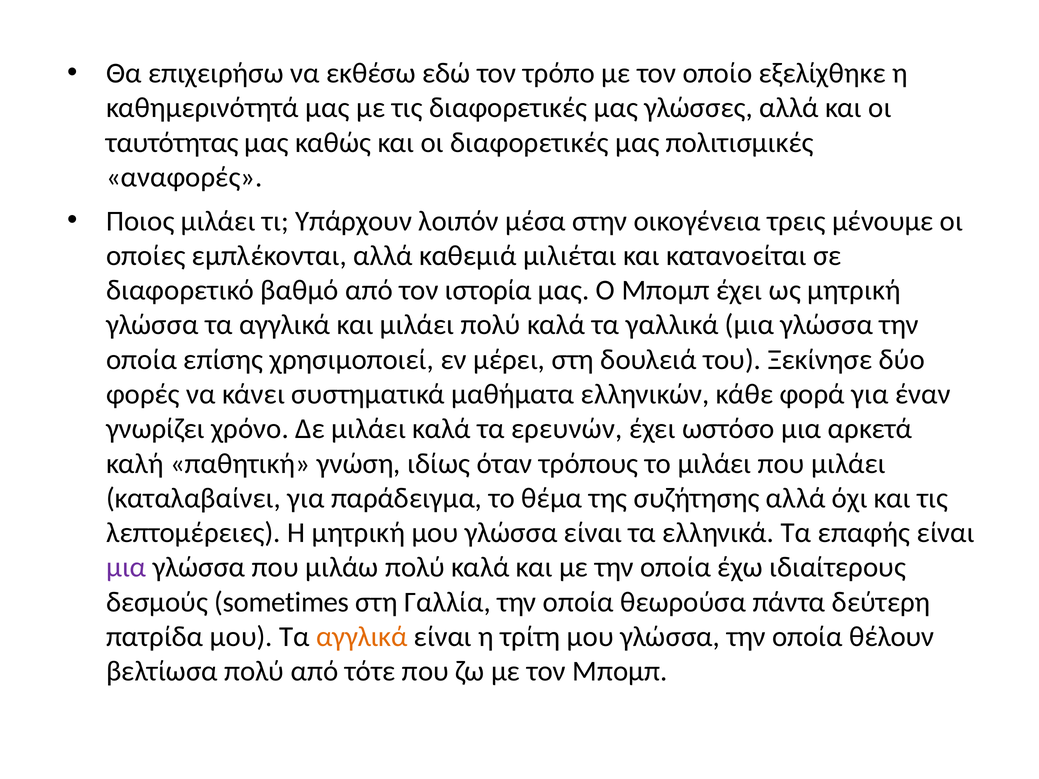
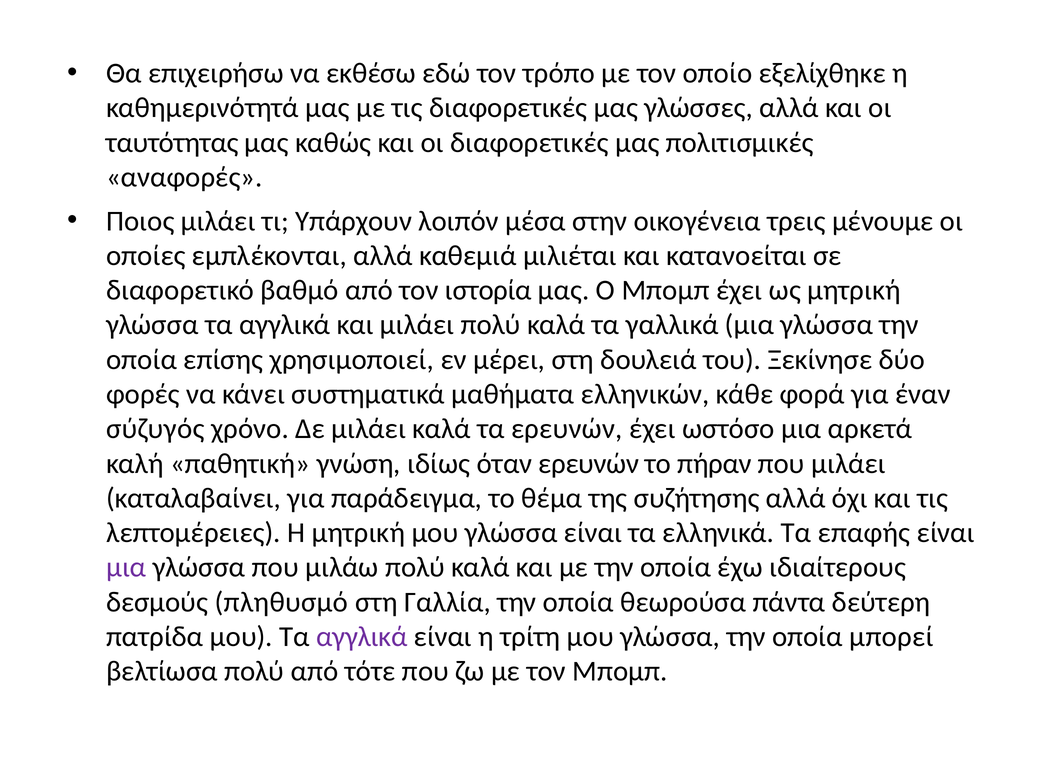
γνωρίζει: γνωρίζει -> σύζυγός (155, 429)
όταν τρόπους: τρόπους -> ερευνών (589, 464)
το µιλάει: µιλάει -> πήραν (715, 464)
sometimes: sometimes -> πληθυσμό (281, 602)
αγγλικά colour: orange -> purple (362, 637)
θέλουν: θέλουν -> μπορεί (892, 637)
